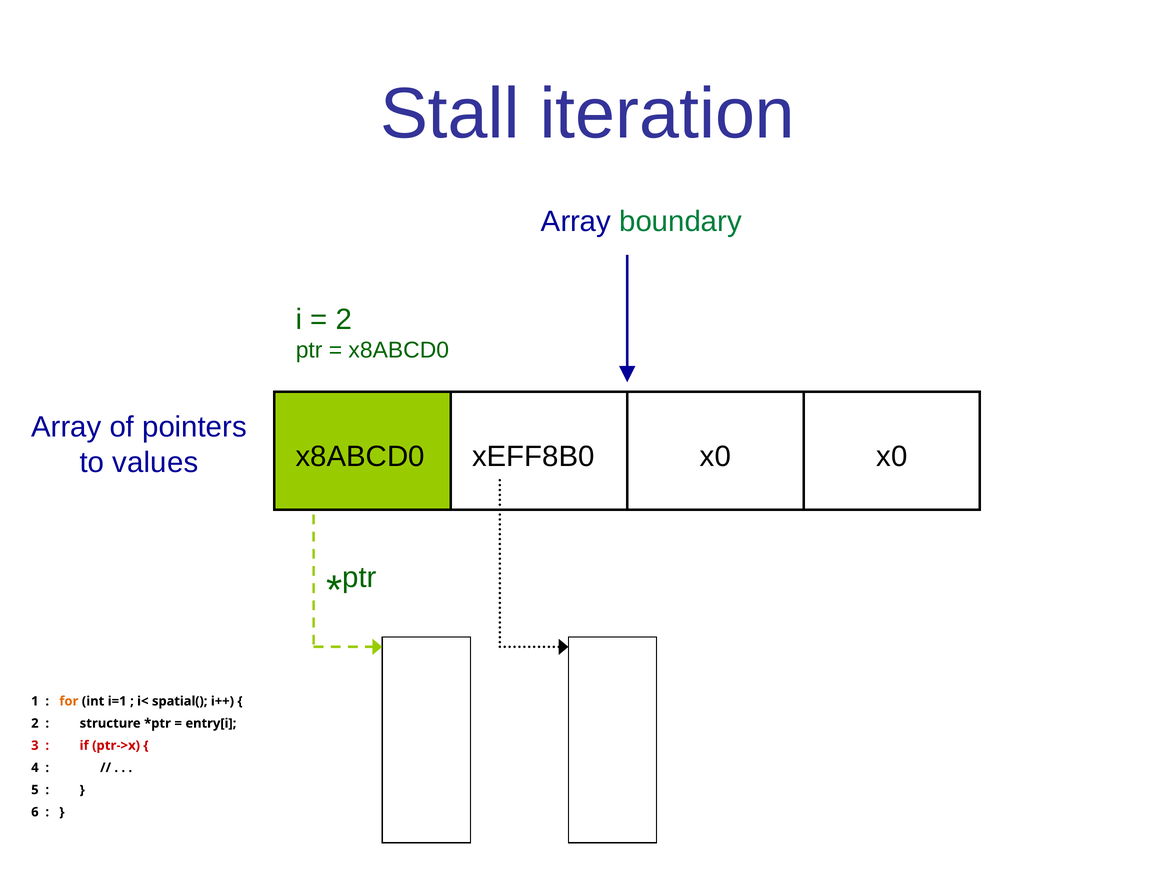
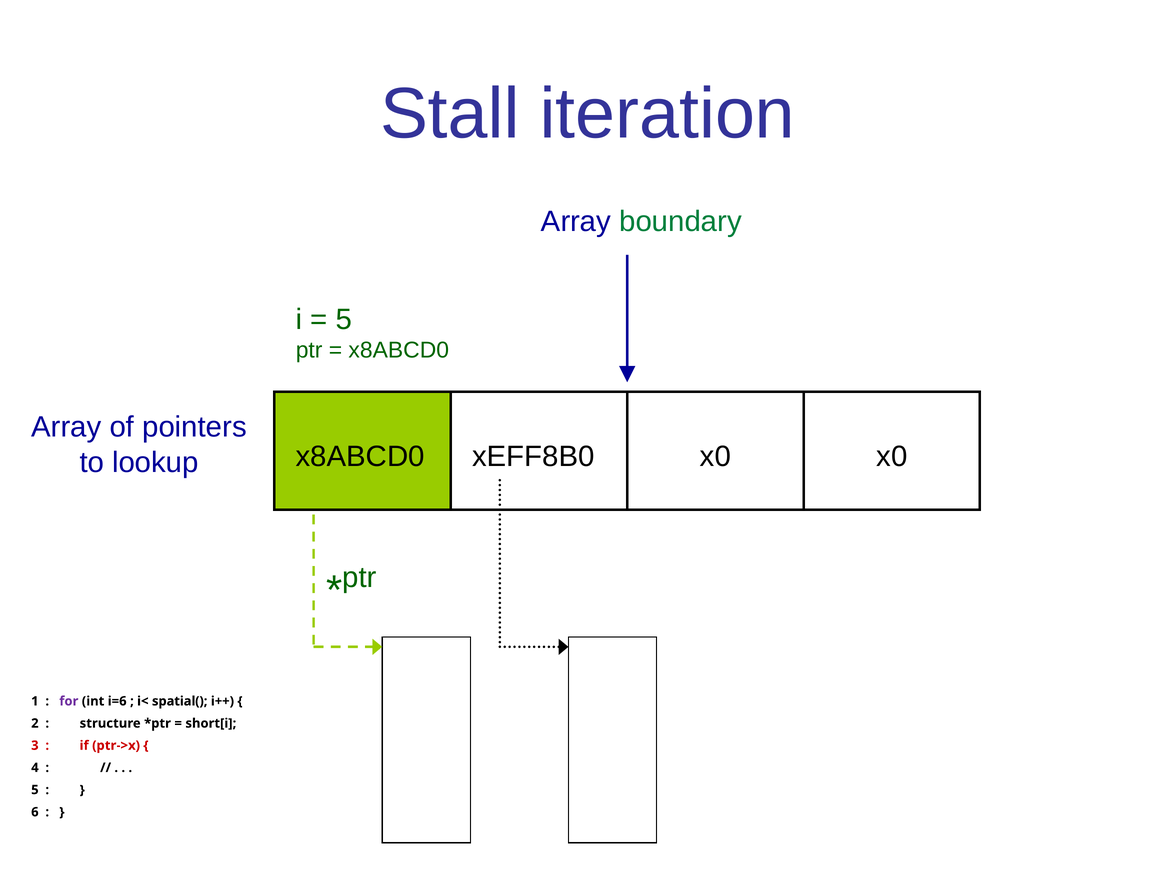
2: 2 -> 5 (344, 319)
values: values -> lookup (155, 463)
for colour: orange -> purple (69, 701)
i=1: i=1 -> i=6 (117, 701)
entry[i: entry[i -> short[i (211, 723)
